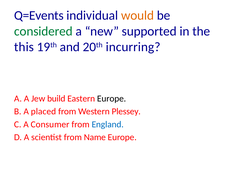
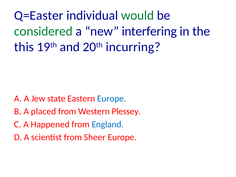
Q=Events: Q=Events -> Q=Easter (39, 16)
would colour: orange -> green (137, 16)
supported: supported -> interfering (149, 31)
build: build -> state (56, 99)
Europe colour: black -> blue (112, 99)
Consumer: Consumer -> Happened (50, 124)
Name: Name -> Sheer (95, 137)
